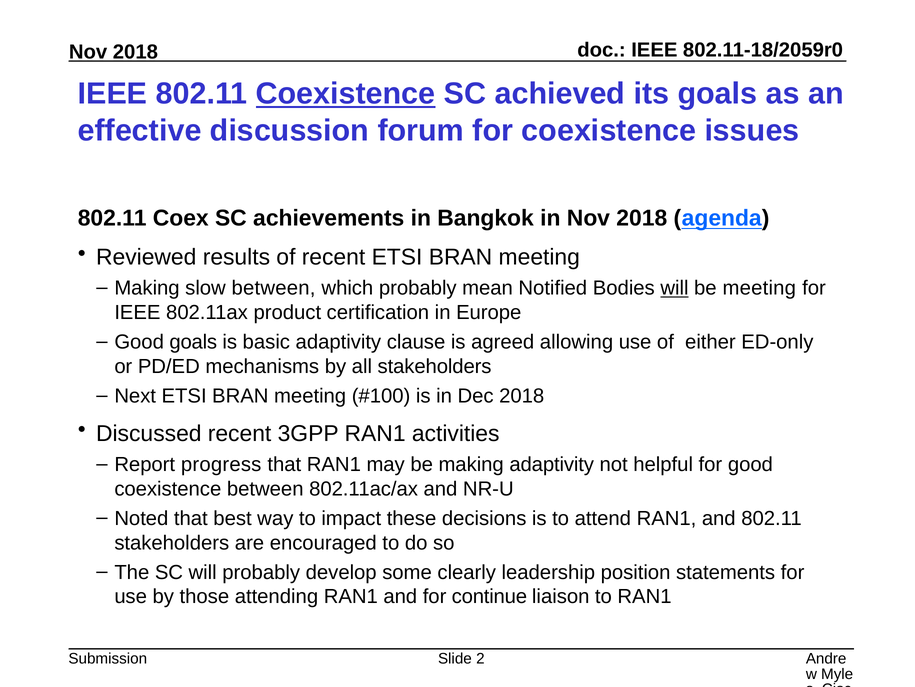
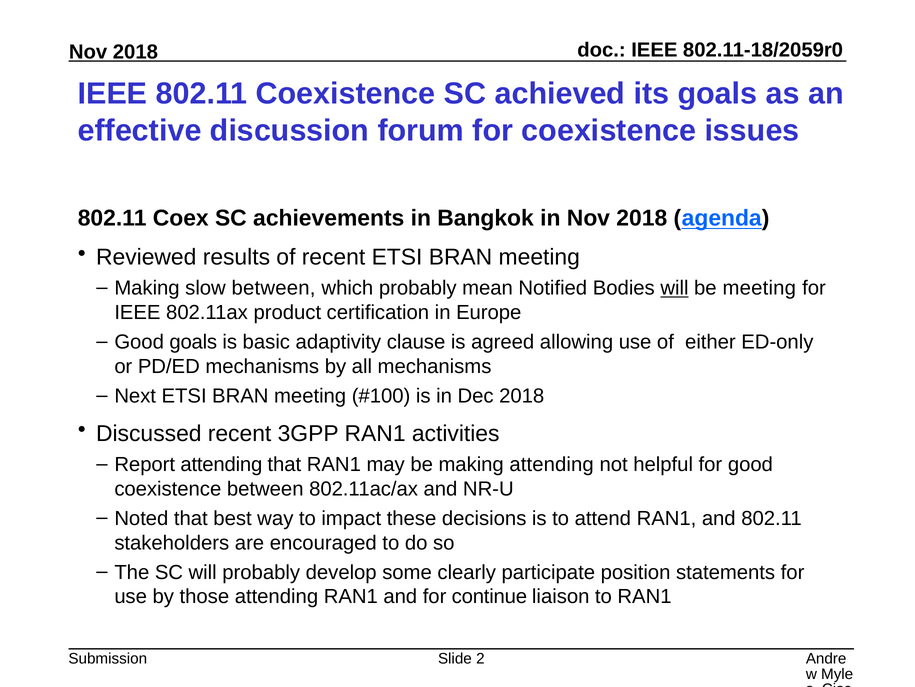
Coexistence underline: present -> none (346, 94)
all stakeholders: stakeholders -> mechanisms (435, 366)
Report progress: progress -> attending (221, 464)
making adaptivity: adaptivity -> attending (552, 464)
leadership: leadership -> participate (548, 572)
